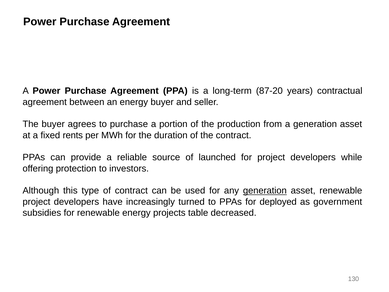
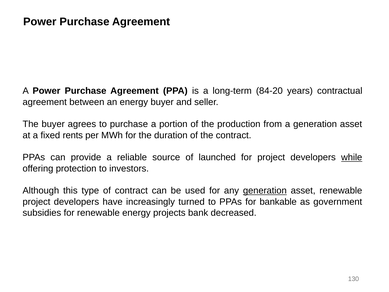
87-20: 87-20 -> 84-20 (269, 91)
while underline: none -> present (352, 158)
deployed: deployed -> bankable (278, 202)
table: table -> bank (198, 213)
